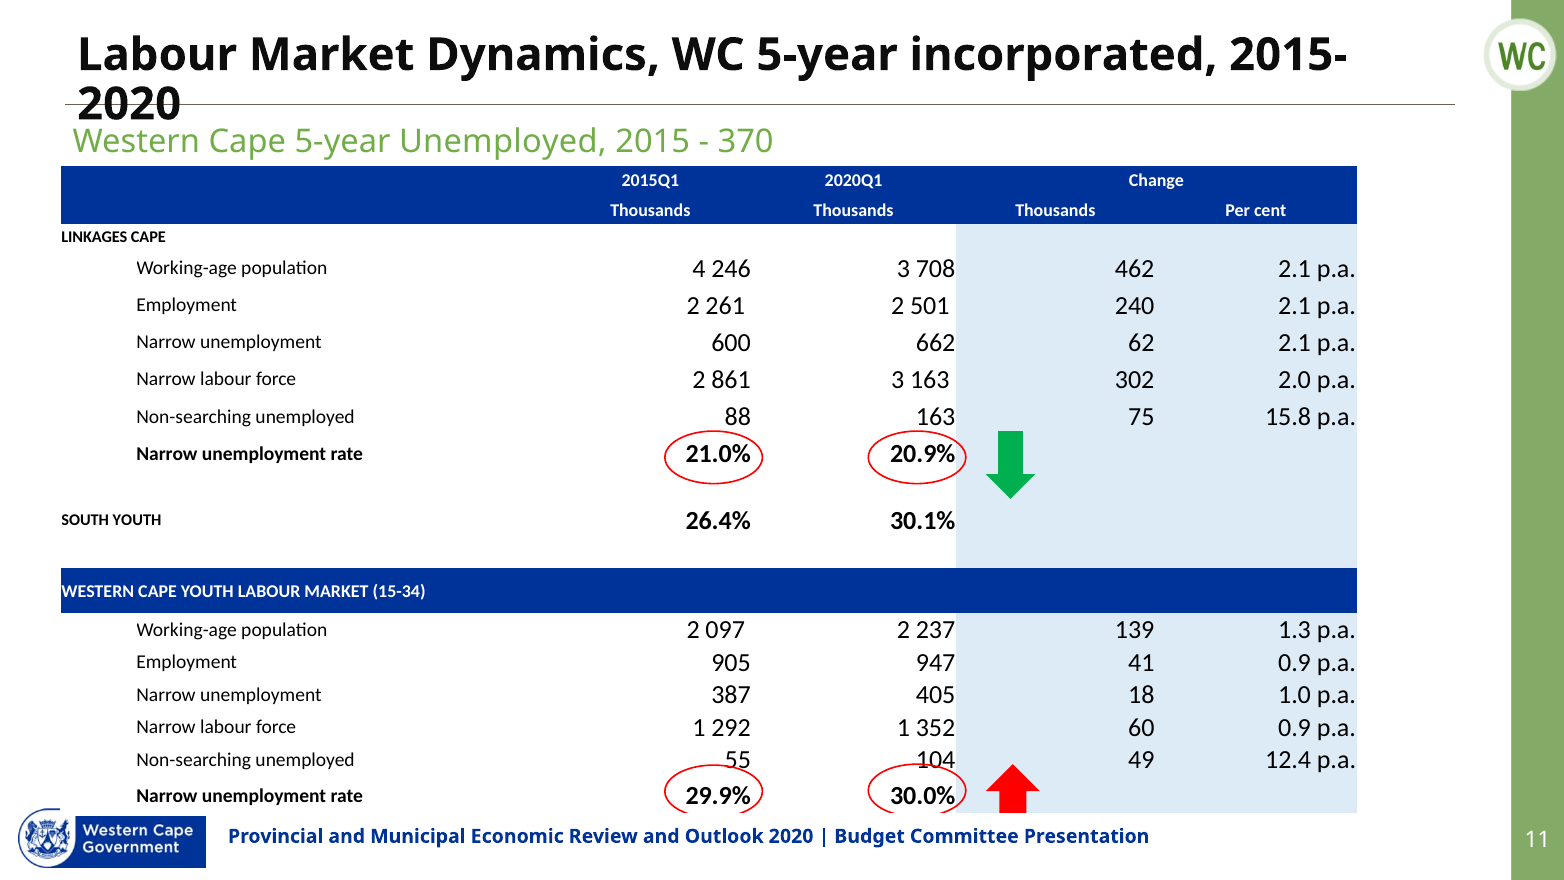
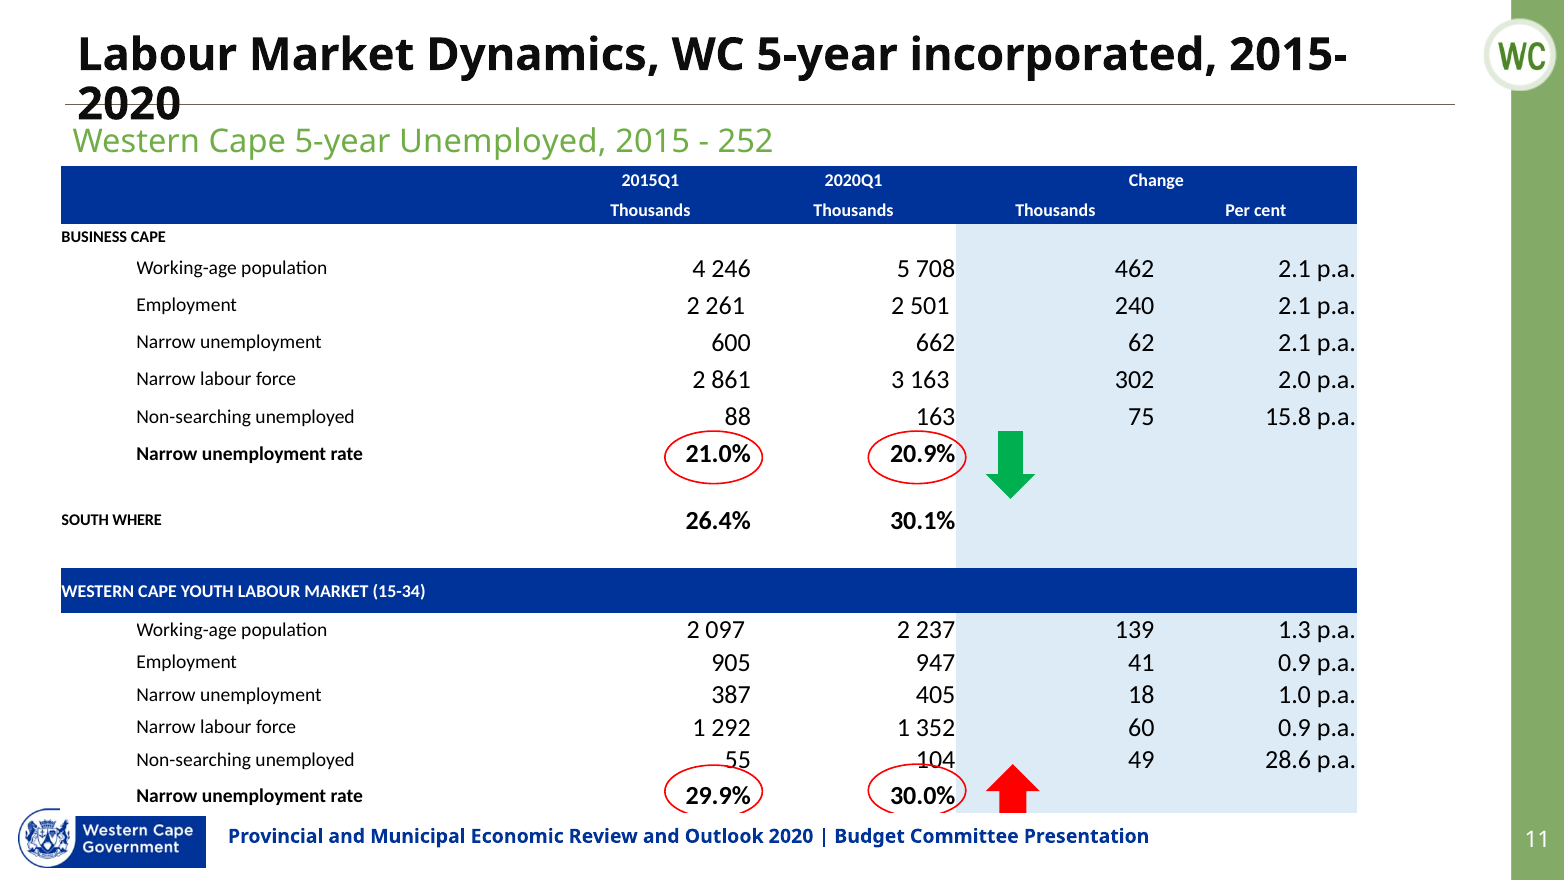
370: 370 -> 252 (746, 142)
LINKAGES: LINKAGES -> BUSINESS (94, 237)
246 3: 3 -> 5 (904, 268)
SOUTH YOUTH: YOUTH -> WHERE (137, 520)
12.4: 12.4 -> 28.6 (1288, 760)
